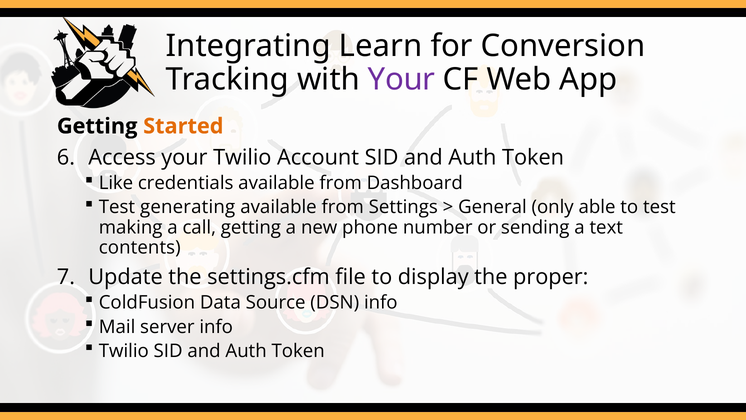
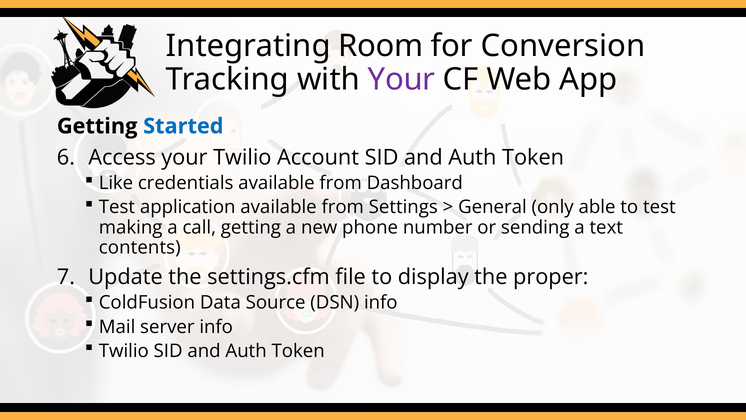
Learn: Learn -> Room (381, 46)
Started colour: orange -> blue (183, 126)
generating: generating -> application (188, 207)
